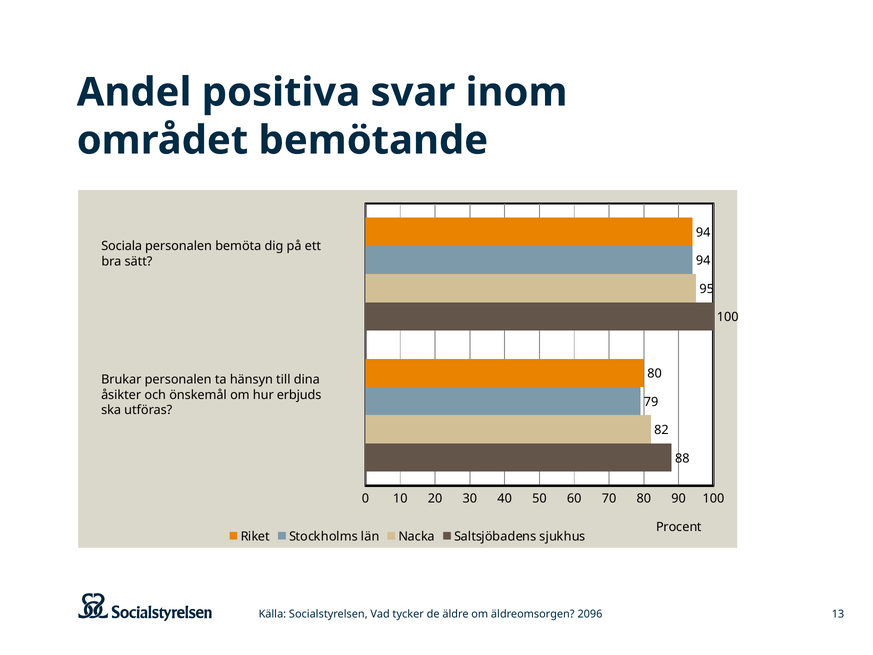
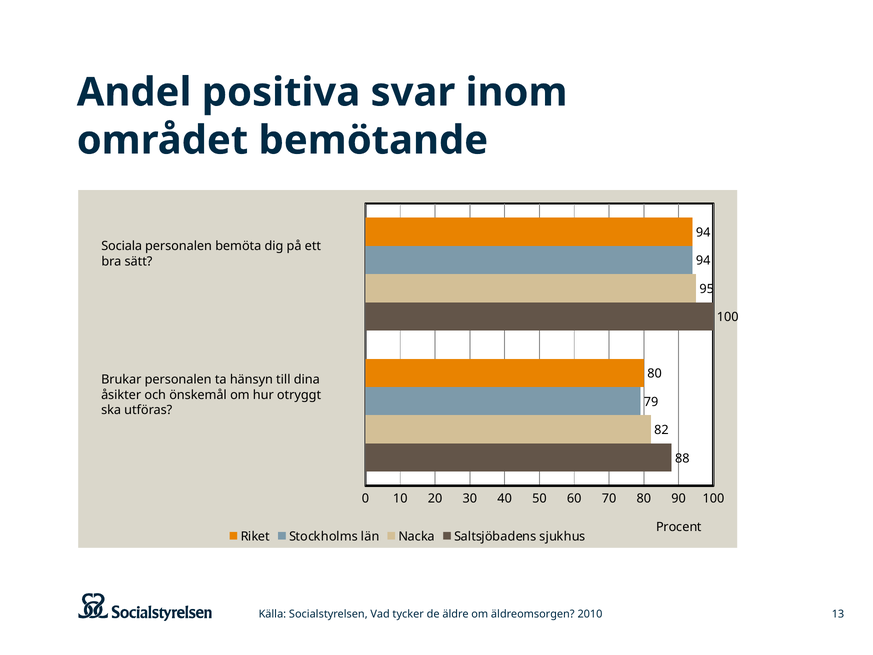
erbjuds: erbjuds -> otryggt (299, 395)
2096: 2096 -> 2010 (590, 614)
